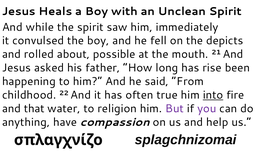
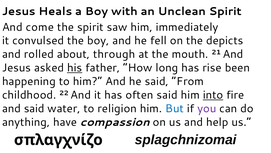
while: while -> come (40, 27)
possible: possible -> through (114, 54)
his underline: none -> present (75, 68)
often true: true -> said (167, 95)
and that: that -> said (34, 108)
But colour: purple -> blue (174, 108)
